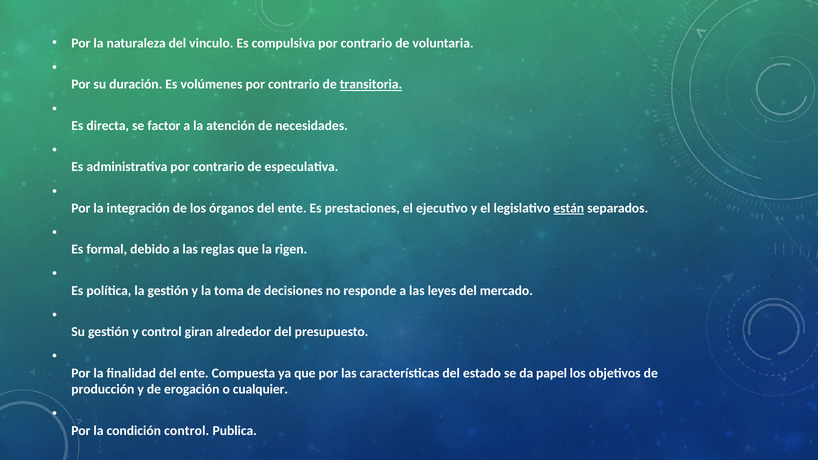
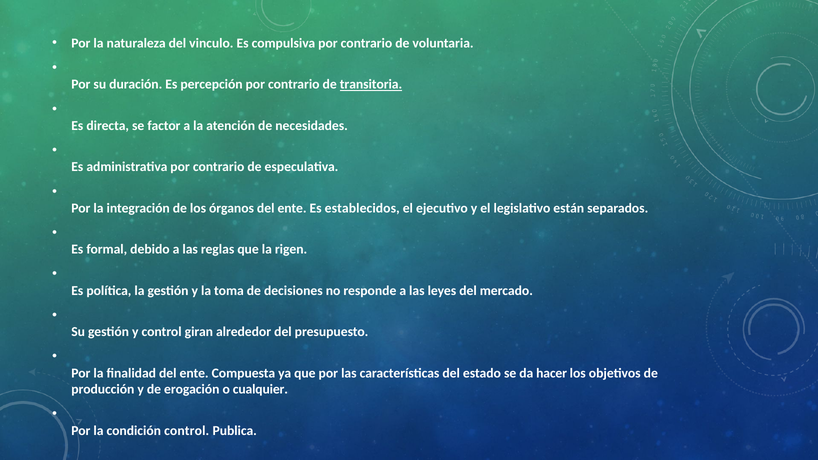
volúmenes: volúmenes -> percepción (212, 85)
prestaciones: prestaciones -> establecidos (362, 208)
están underline: present -> none (569, 208)
papel: papel -> hacer (552, 373)
